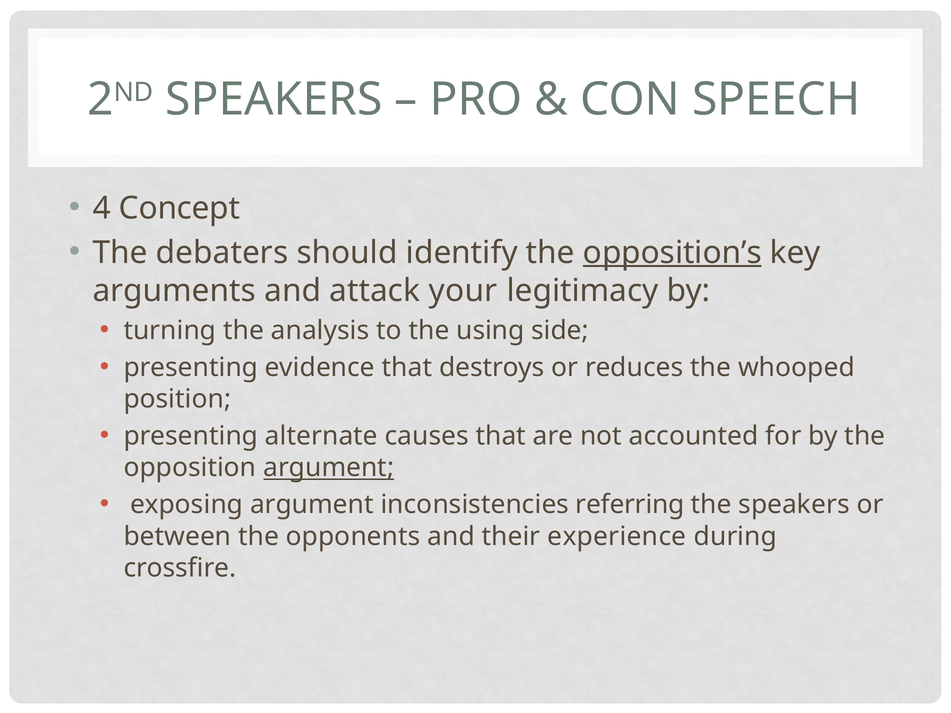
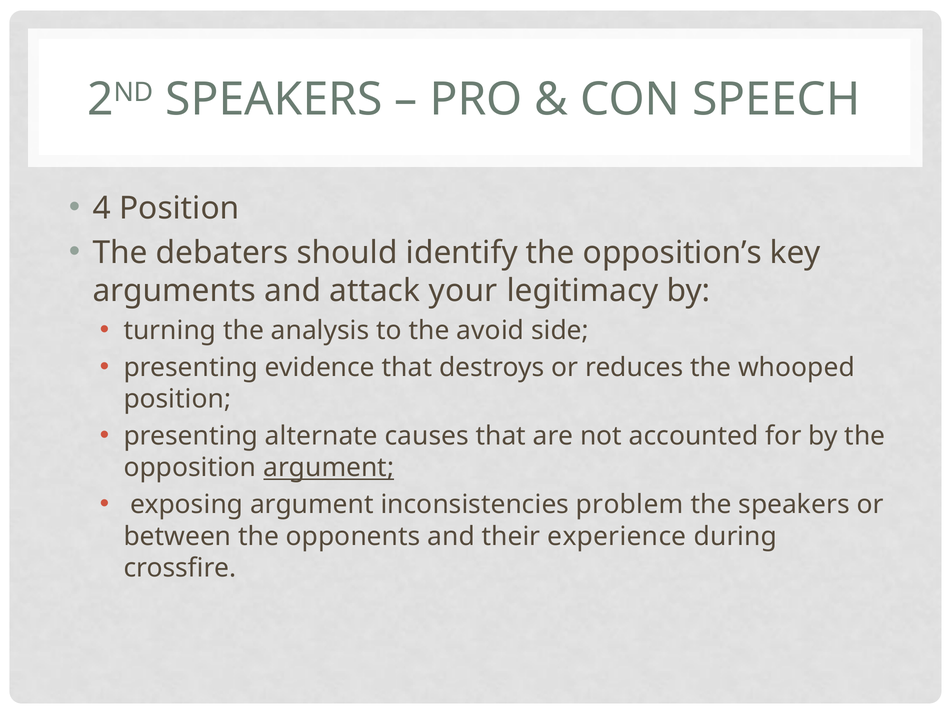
4 Concept: Concept -> Position (179, 208)
opposition’s underline: present -> none (672, 253)
using: using -> avoid (490, 330)
referring: referring -> problem (630, 505)
